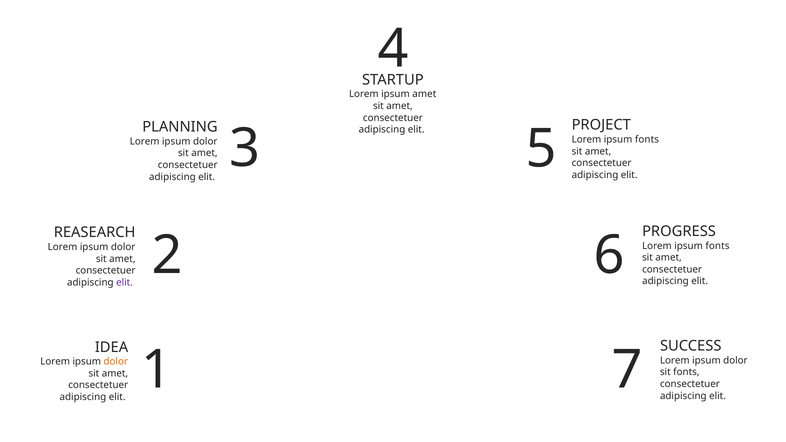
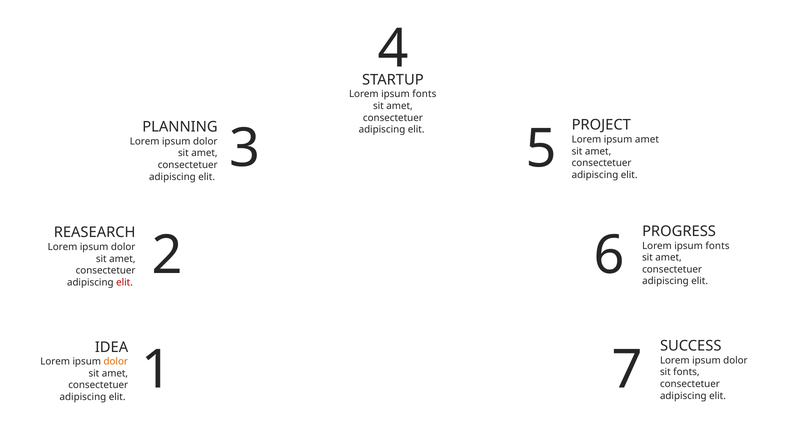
amet: amet -> fonts (424, 94)
fonts: fonts -> amet (647, 140)
elit colour: purple -> red (125, 282)
